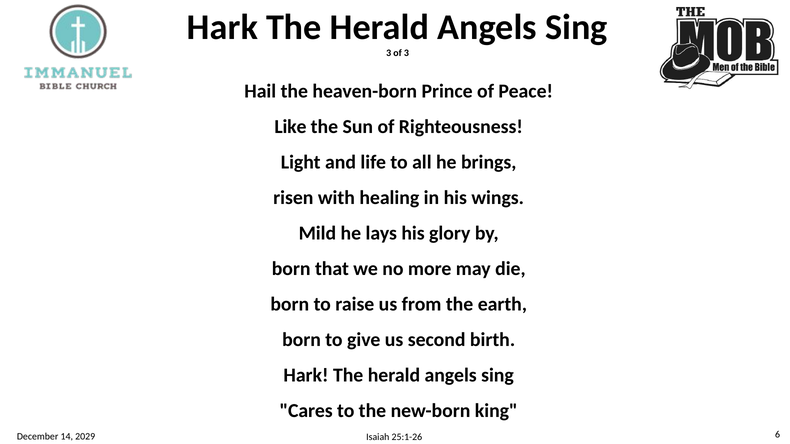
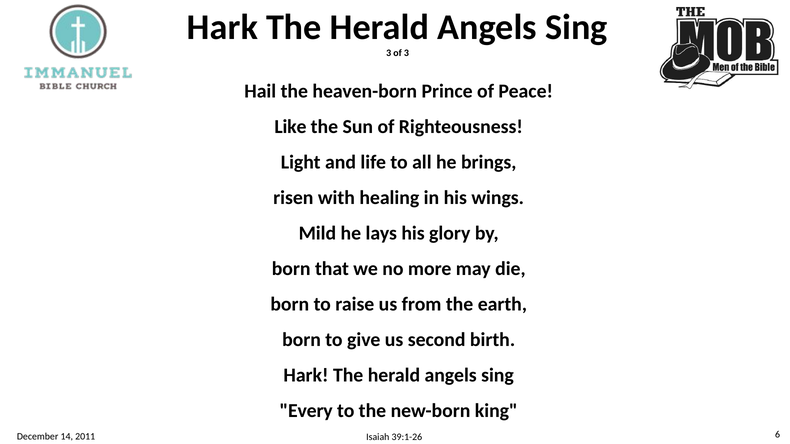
Cares: Cares -> Every (306, 411)
2029: 2029 -> 2011 (85, 437)
25:1-26: 25:1-26 -> 39:1-26 (407, 438)
